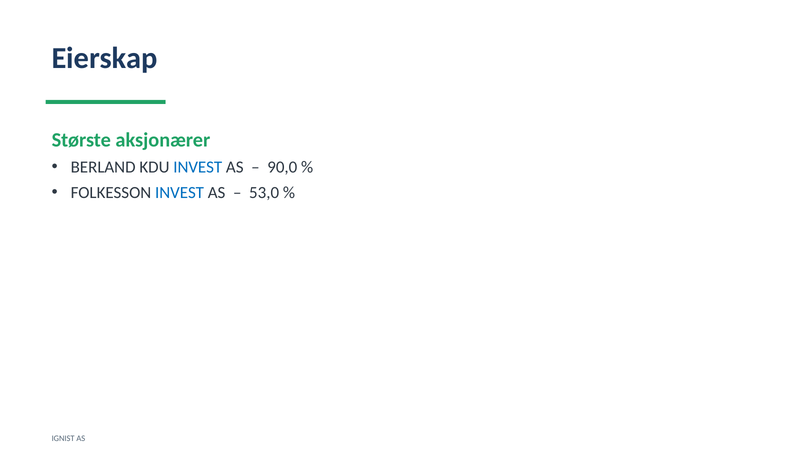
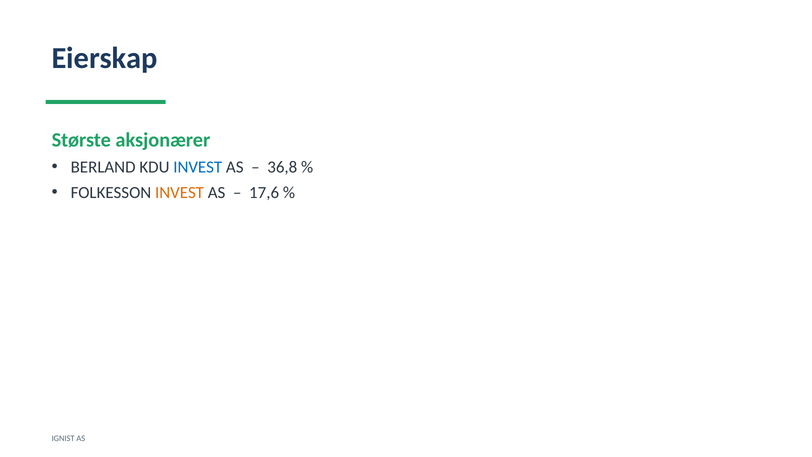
90,0: 90,0 -> 36,8 (282, 167)
INVEST colour: blue -> orange (180, 192)
53,0: 53,0 -> 17,6 (264, 192)
